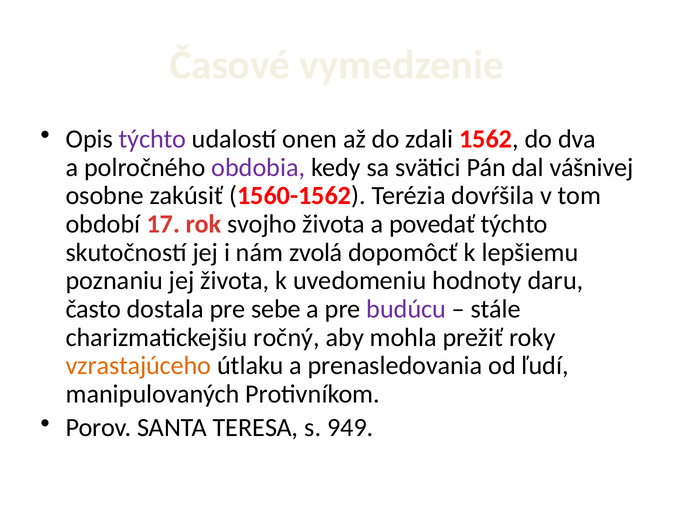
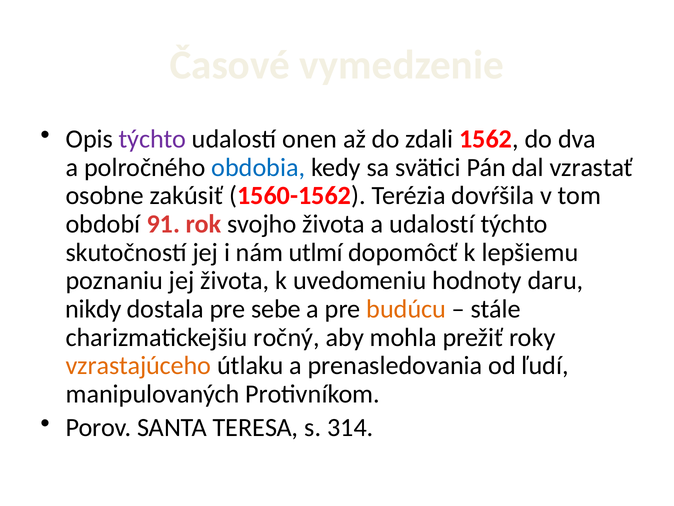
obdobia colour: purple -> blue (258, 167)
vášnivej: vášnivej -> vzrastať (591, 167)
17: 17 -> 91 (163, 224)
a povedať: povedať -> udalostí (432, 224)
zvolá: zvolá -> utlmí (316, 252)
často: často -> nikdy (93, 309)
budúcu colour: purple -> orange (406, 309)
949: 949 -> 314 (350, 427)
